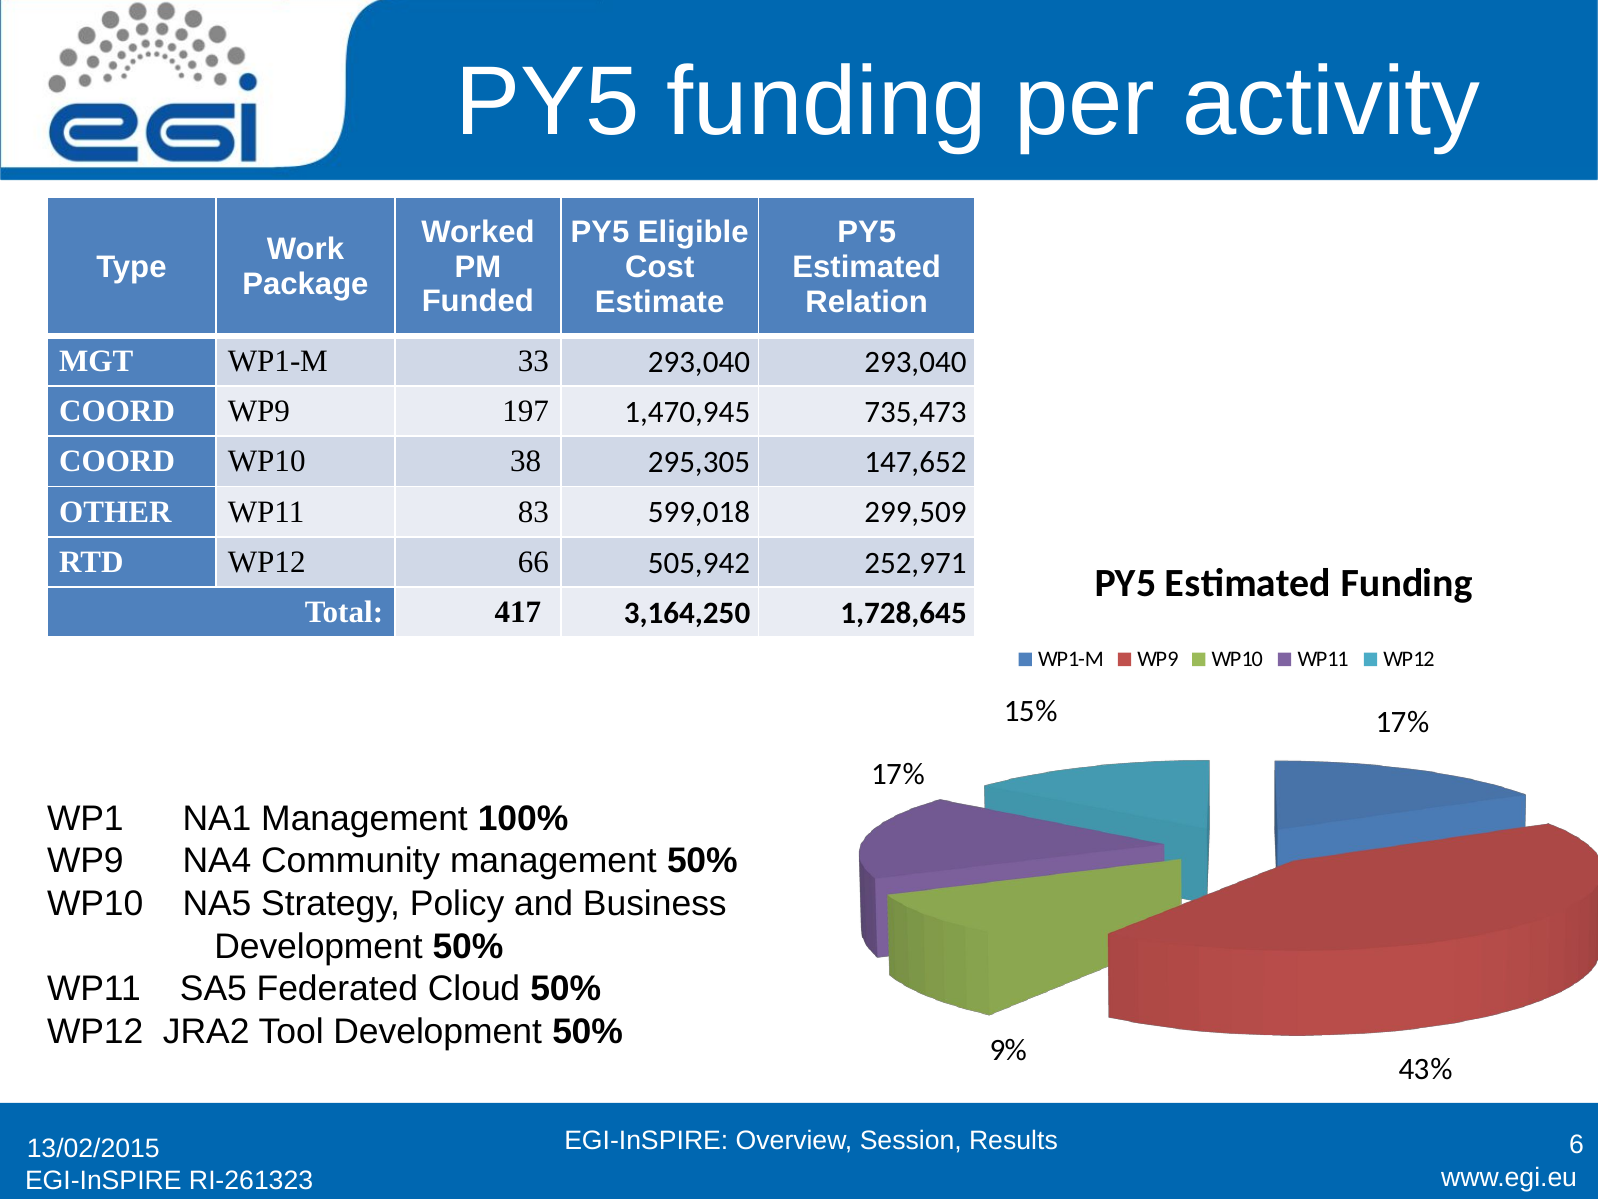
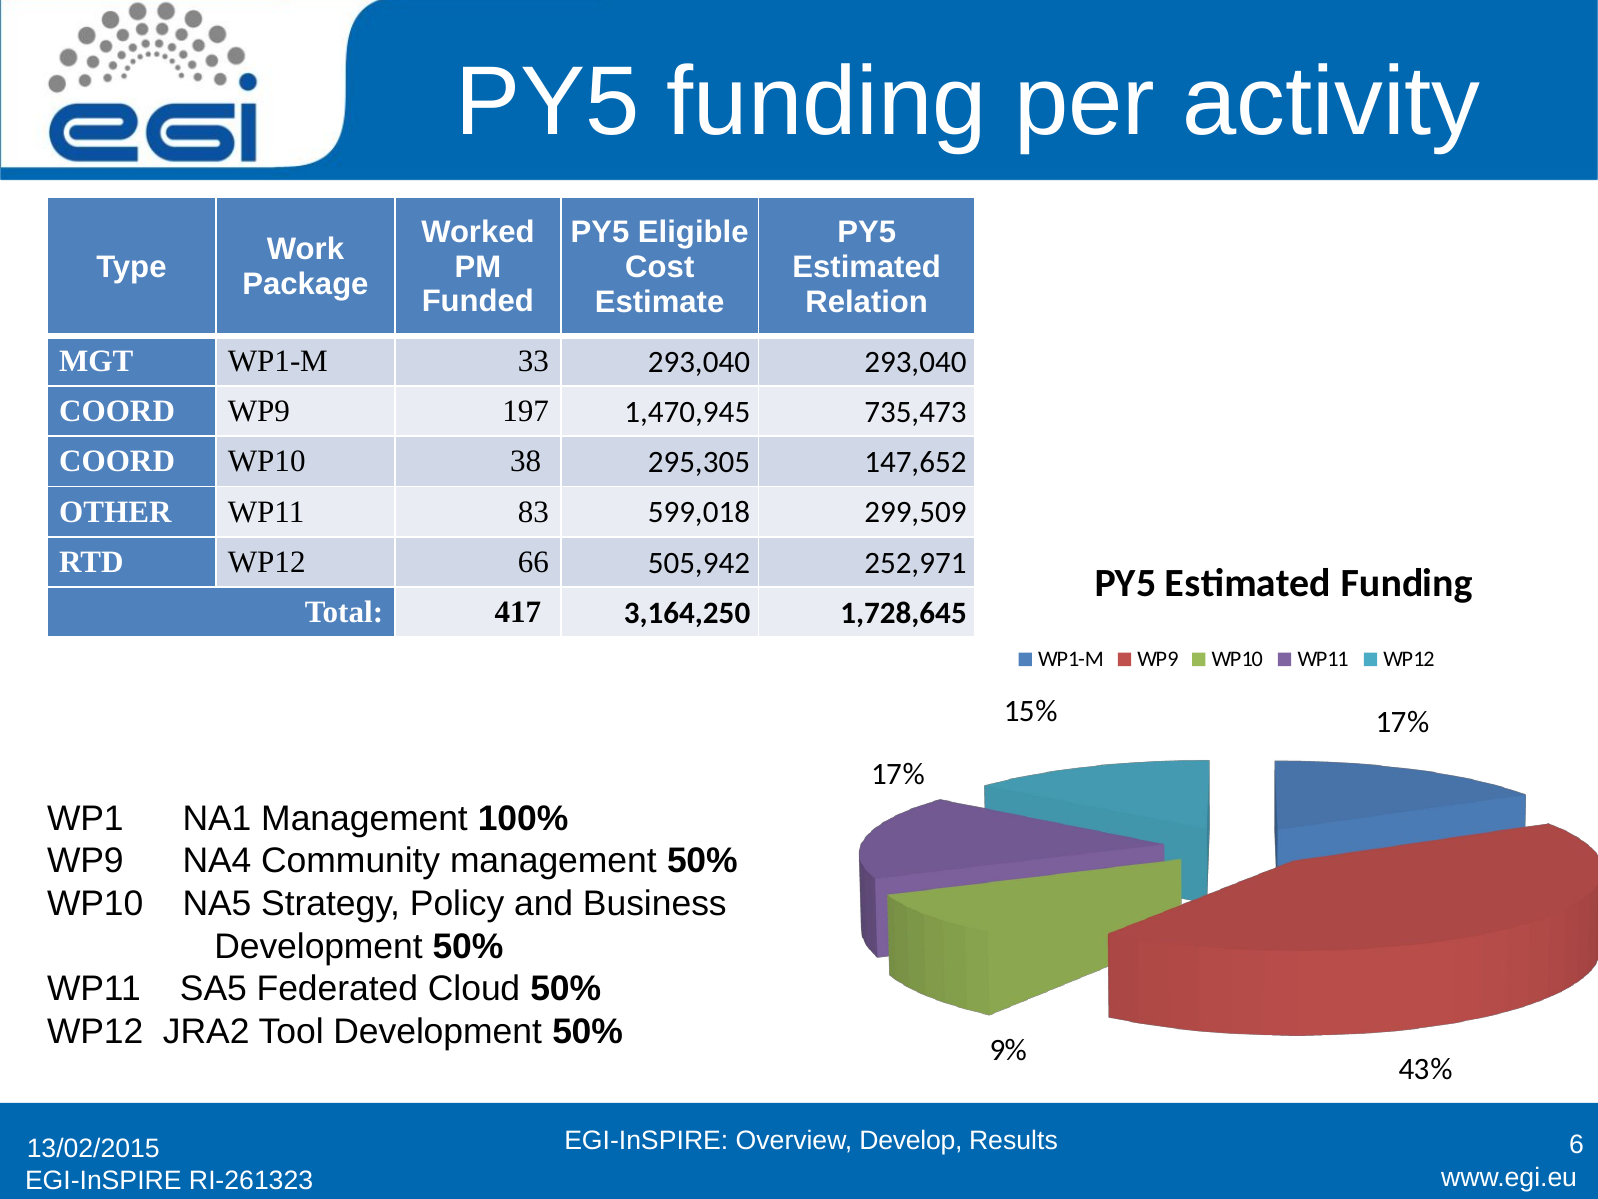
Session: Session -> Develop (911, 1140)
